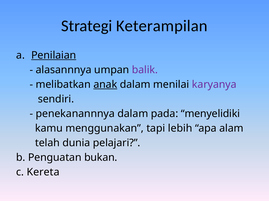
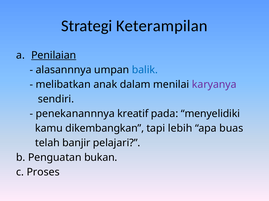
balik colour: purple -> blue (145, 70)
anak underline: present -> none (105, 85)
penekanannnya dalam: dalam -> kreatif (133, 114)
menggunakan: menggunakan -> dikembangkan (105, 129)
alam: alam -> buas (231, 129)
dunia: dunia -> banjir (76, 143)
Kereta: Kereta -> Proses (43, 173)
